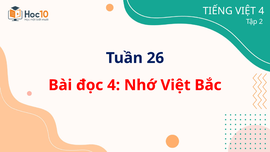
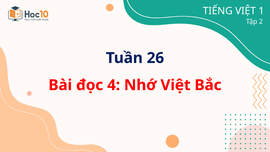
VIỆT 4: 4 -> 1 (261, 11)
